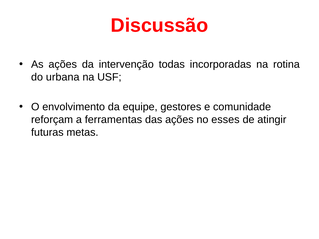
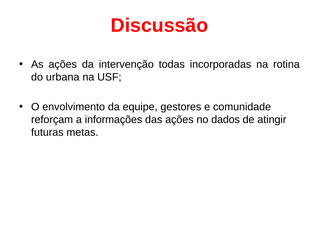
ferramentas: ferramentas -> informações (114, 120)
esses: esses -> dados (226, 120)
